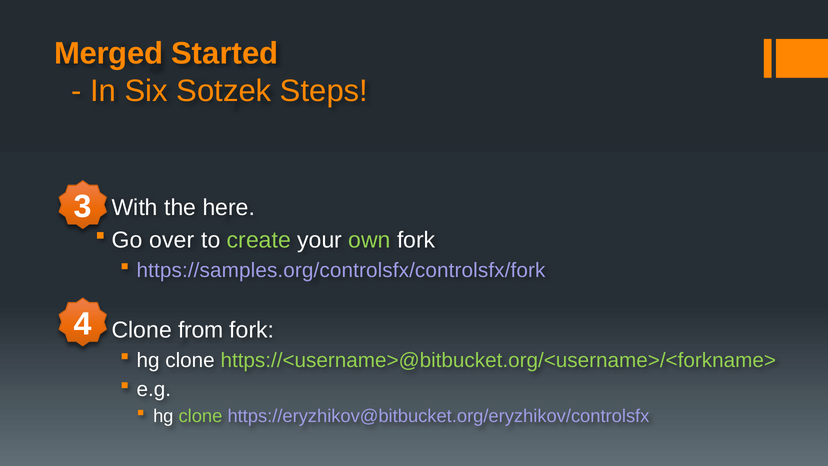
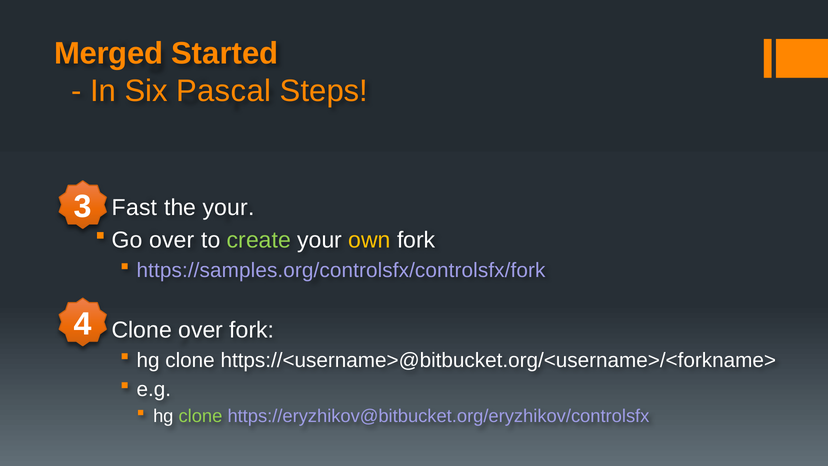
Sotzek: Sotzek -> Pascal (224, 91)
With: With -> Fast (135, 208)
the here: here -> your (229, 208)
own colour: light green -> yellow (370, 240)
Clone from: from -> over (201, 330)
https://<username>@bitbucket.org/<username>/<forkname> colour: light green -> white (498, 360)
